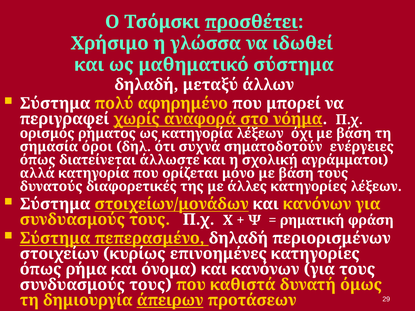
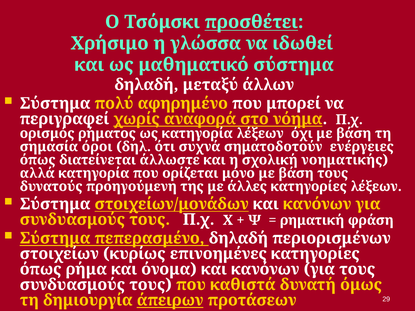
αγράμματοι: αγράμματοι -> νοηματικής (345, 160)
διαφορετικές: διαφορετικές -> προηγούμενη (131, 187)
